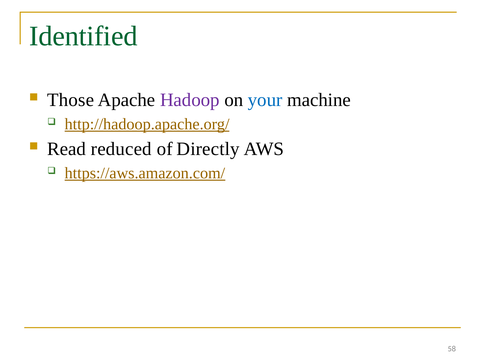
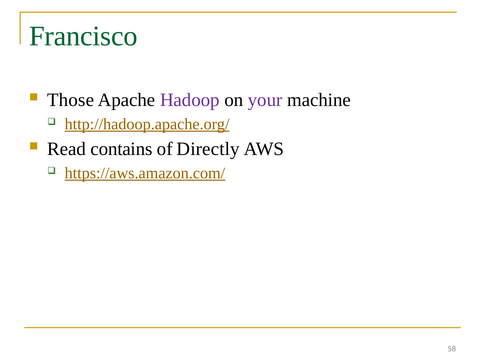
Identified: Identified -> Francisco (83, 36)
your colour: blue -> purple (265, 100)
reduced: reduced -> contains (121, 149)
